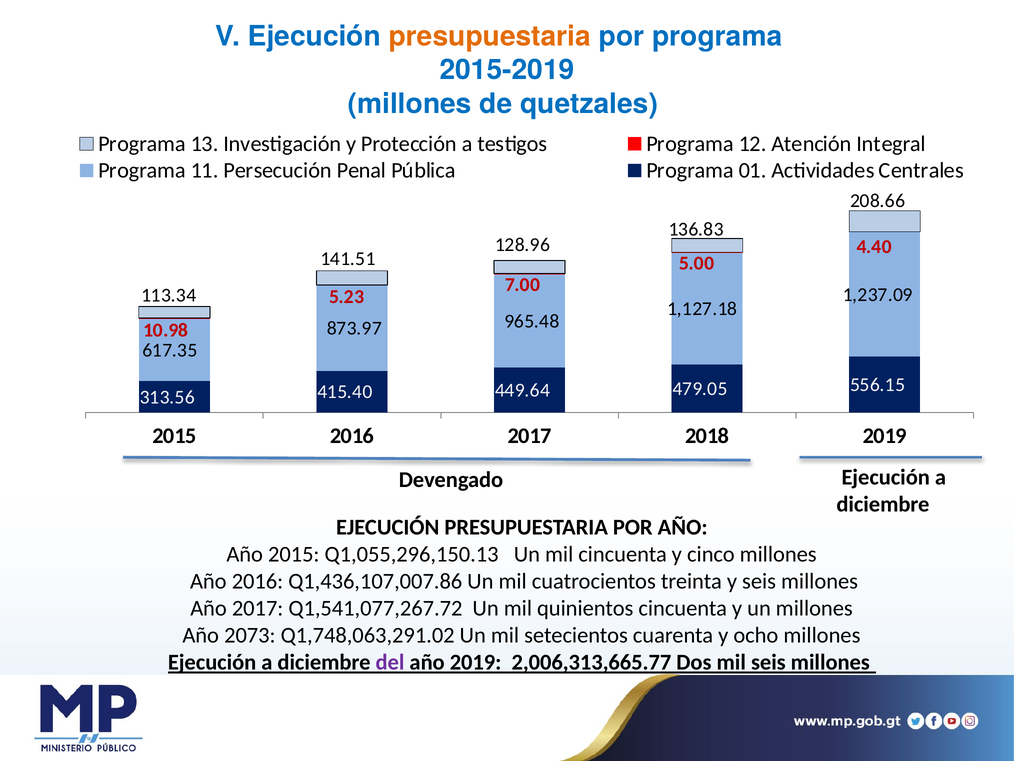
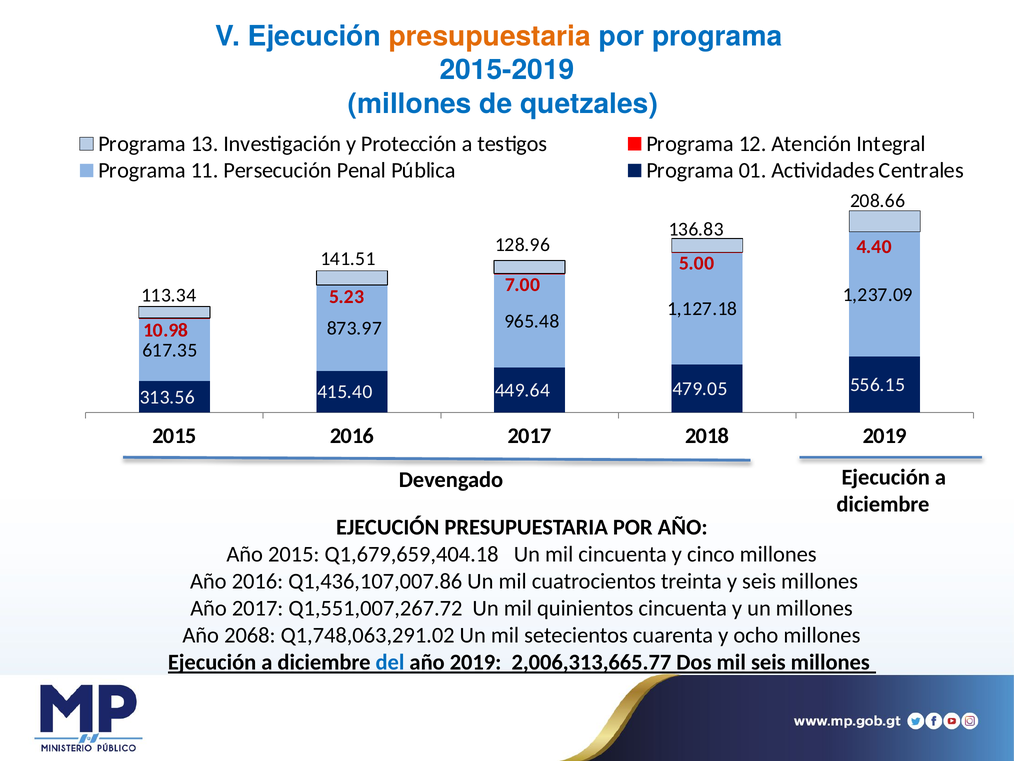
Q1,055,296,150.13: Q1,055,296,150.13 -> Q1,679,659,404.18 (412, 554)
Q1,541,077,267.72: Q1,541,077,267.72 -> Q1,551,007,267.72 (375, 608)
2073: 2073 -> 2068 (250, 635)
del colour: purple -> blue (390, 662)
